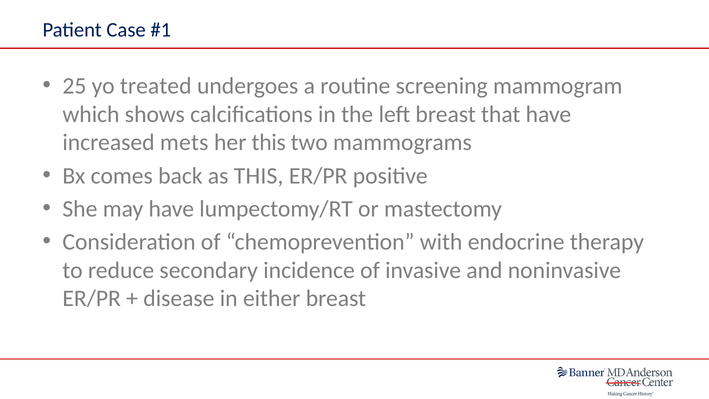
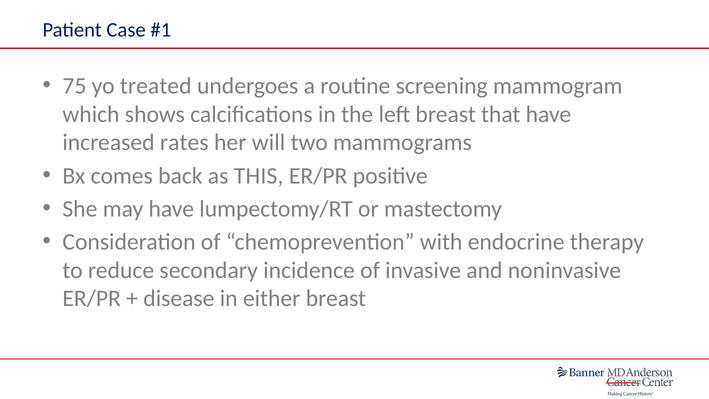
25: 25 -> 75 (74, 86)
mets: mets -> rates (184, 143)
her this: this -> will (269, 143)
